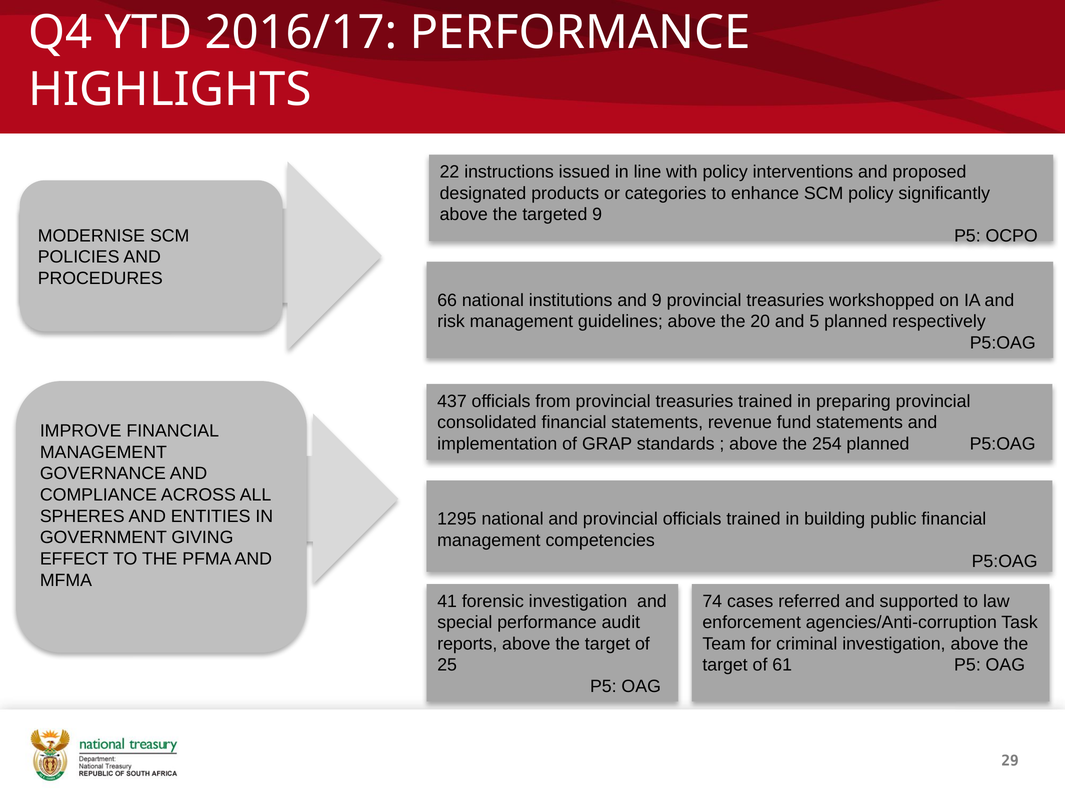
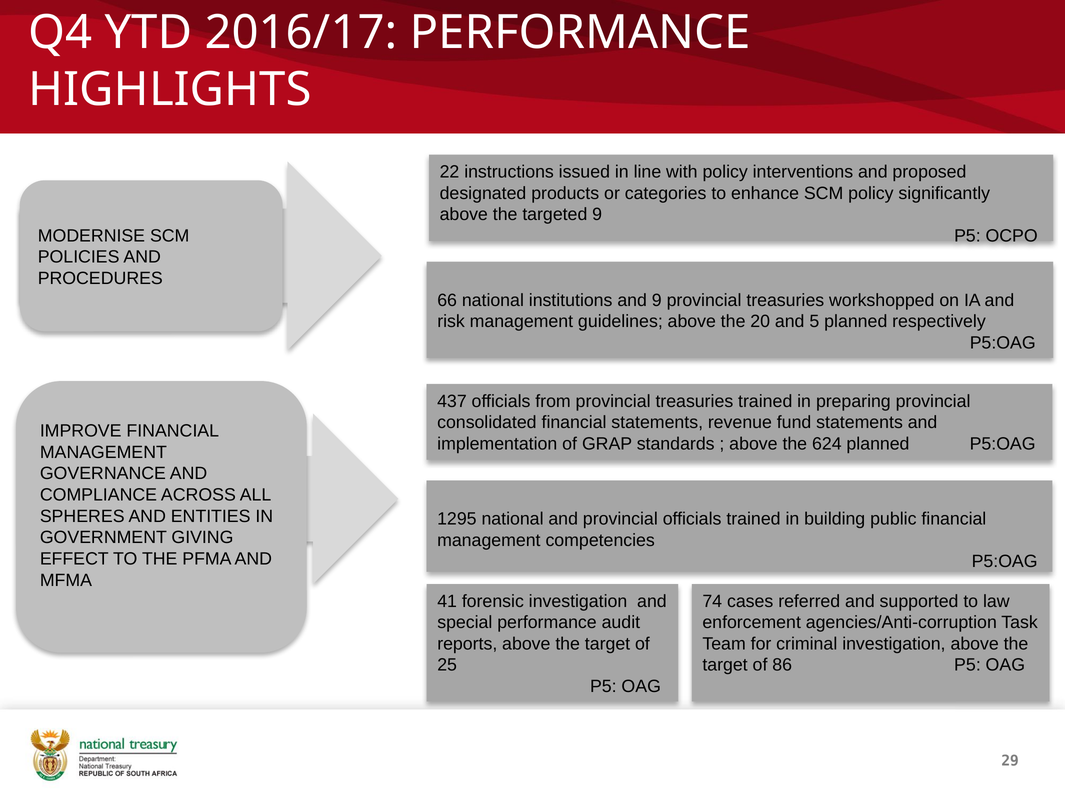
254: 254 -> 624 (827, 444)
61: 61 -> 86 (782, 665)
